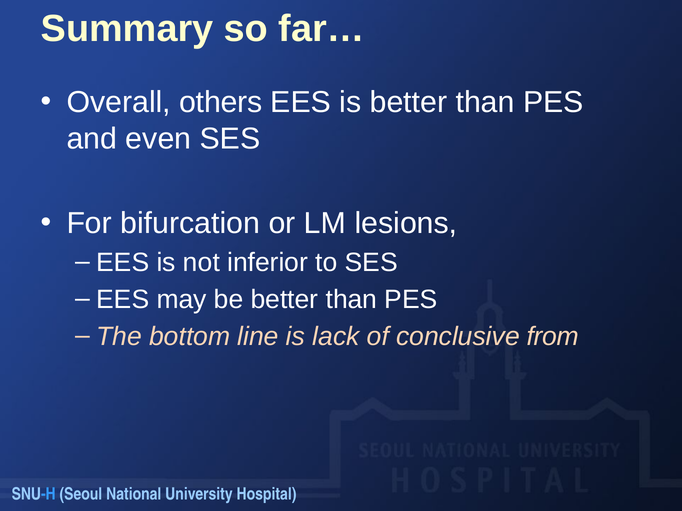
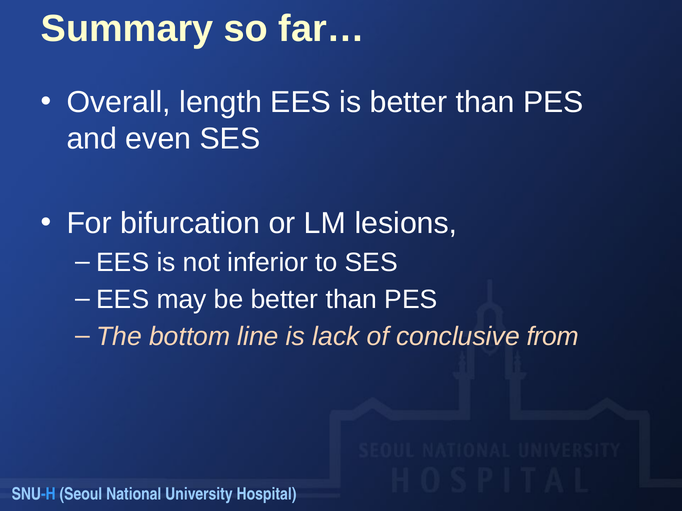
others: others -> length (221, 102)
